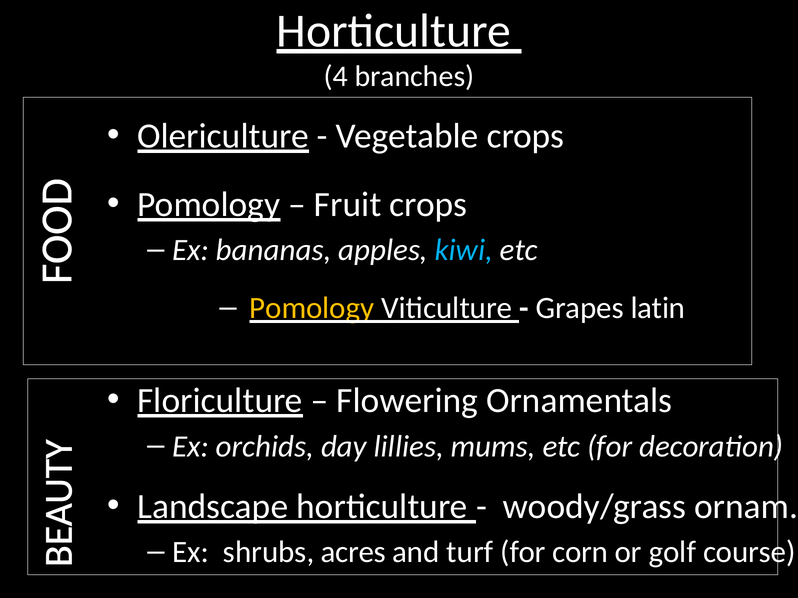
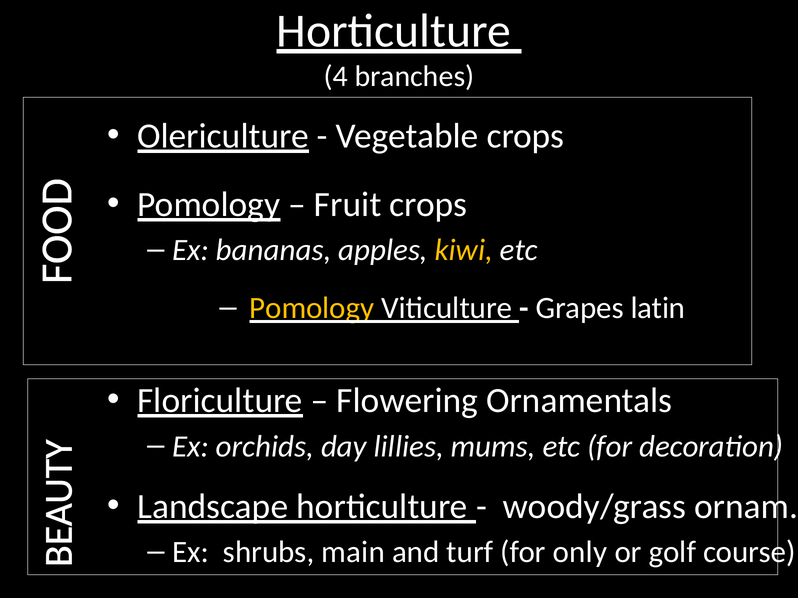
kiwi colour: light blue -> yellow (464, 250)
acres: acres -> main (353, 553)
corn: corn -> only (580, 553)
